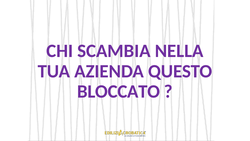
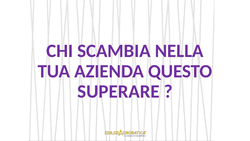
BLOCCATO: BLOCCATO -> SUPERARE (118, 91)
